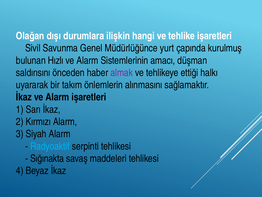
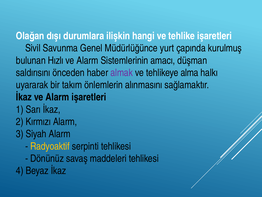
ettiği: ettiği -> alma (190, 73)
Radyoaktif colour: light blue -> yellow (50, 146)
Sığınakta: Sığınakta -> Dönünüz (47, 158)
